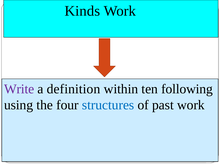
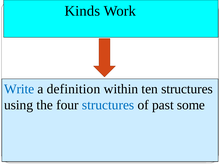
Write colour: purple -> blue (19, 89)
ten following: following -> structures (187, 89)
past work: work -> some (191, 105)
